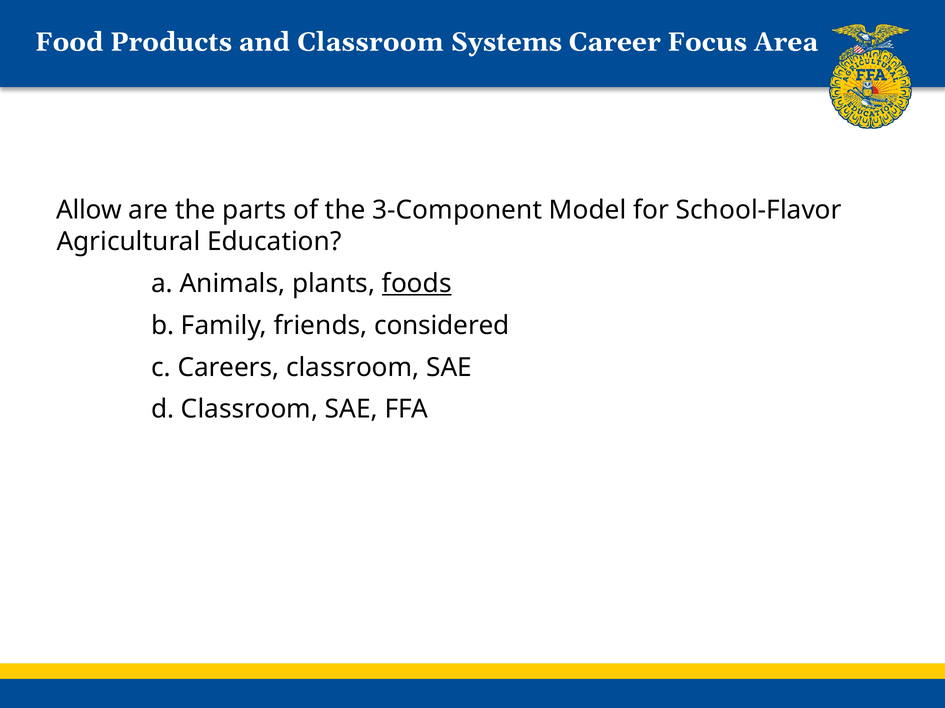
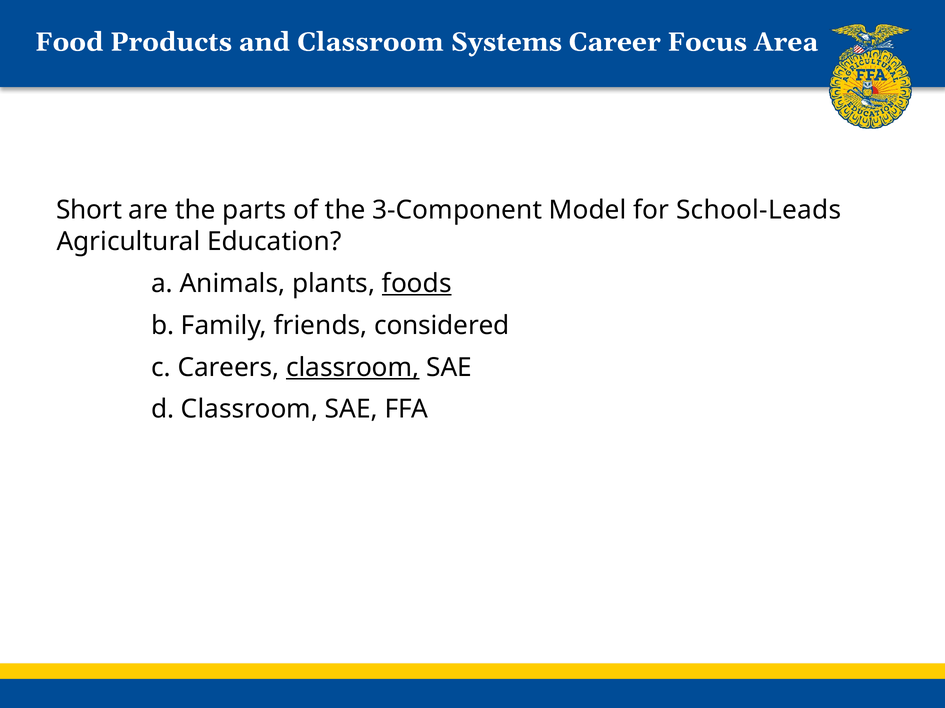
Allow: Allow -> Short (89, 210)
School-Flavor: School-Flavor -> School-Leads (759, 210)
classroom underline: none -> present (353, 368)
